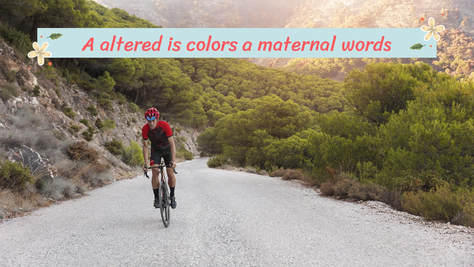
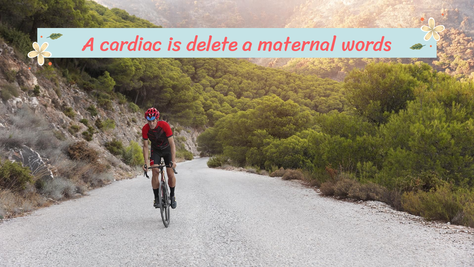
altered: altered -> cardiac (131, 44)
colors: colors -> delete (212, 44)
